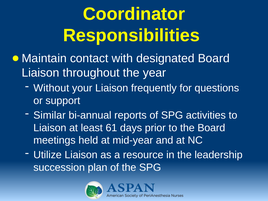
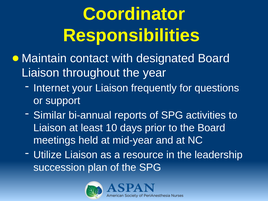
Without: Without -> Internet (51, 88)
61: 61 -> 10 (111, 128)
